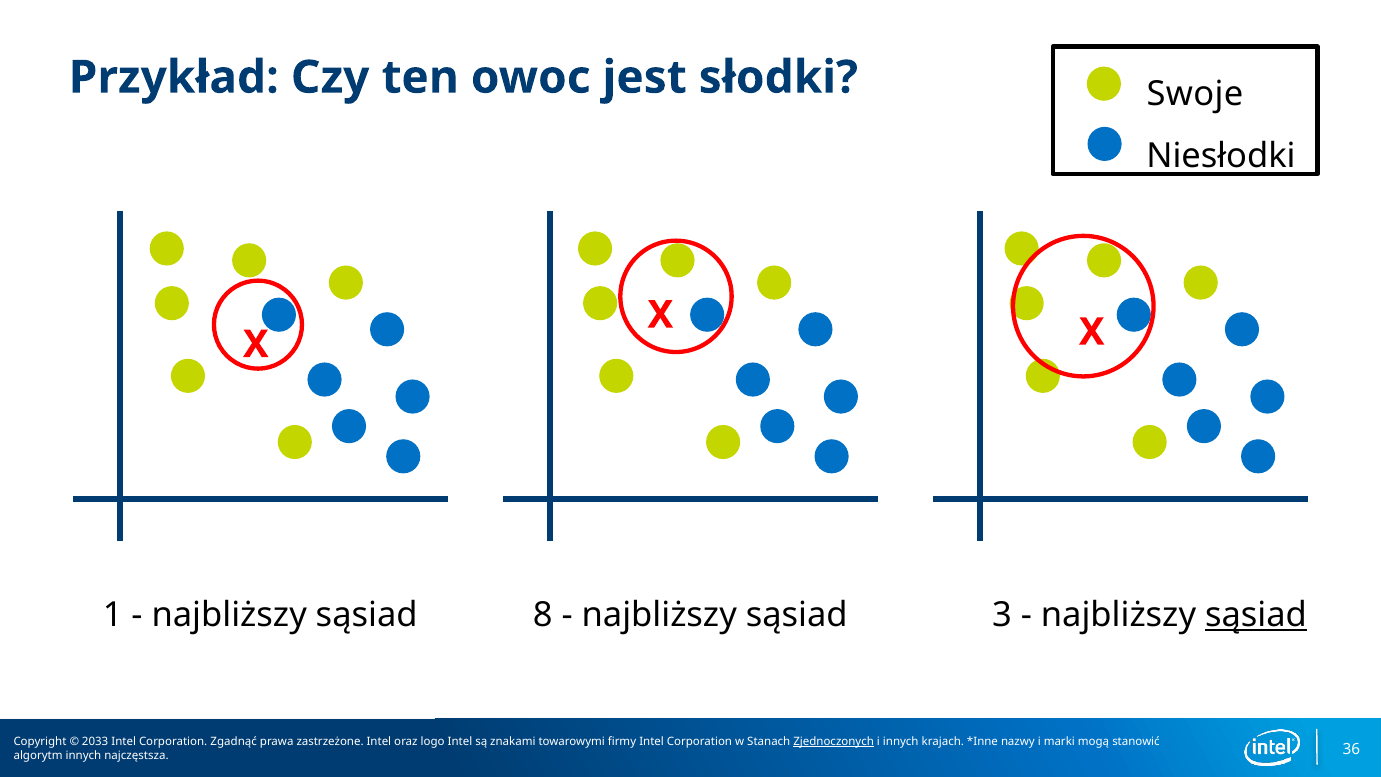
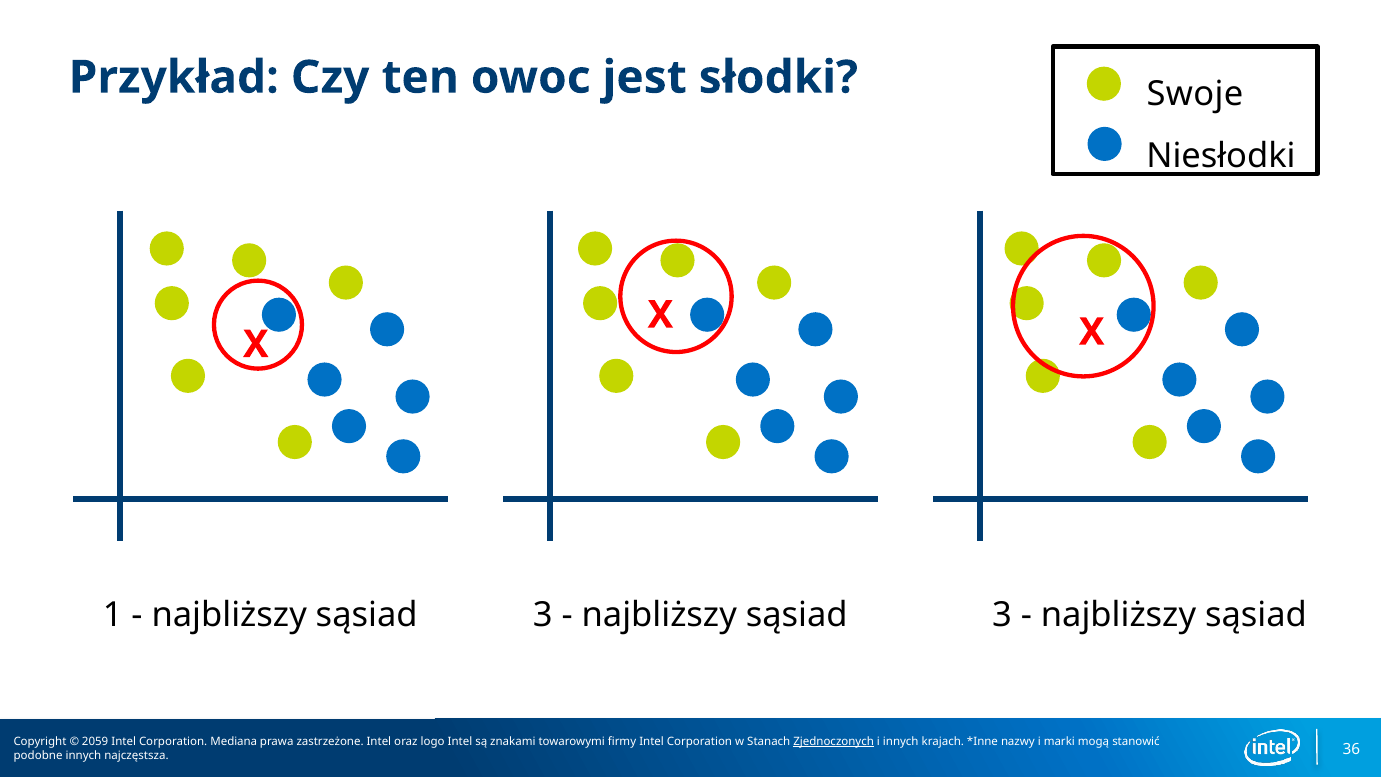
8: 8 -> 3 (543, 615)
sąsiad underline: present -> none (1256, 615)
2033: 2033 -> 2059 (95, 742)
Zgadnąć: Zgadnąć -> Mediana (234, 742)
algorytm: algorytm -> podobne (38, 755)
